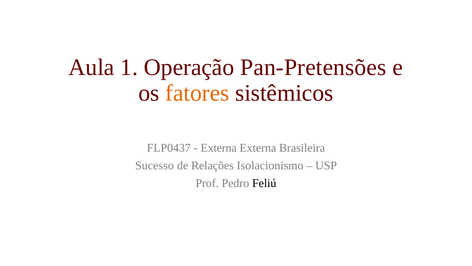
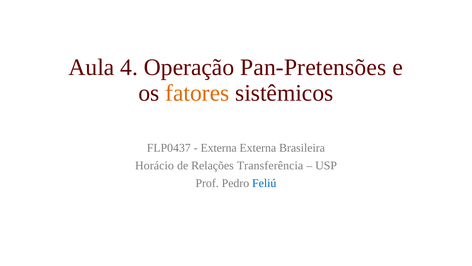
1: 1 -> 4 (129, 67)
Sucesso: Sucesso -> Horácio (154, 165)
Isolacionismo: Isolacionismo -> Transferência (270, 165)
Feliú colour: black -> blue (264, 183)
